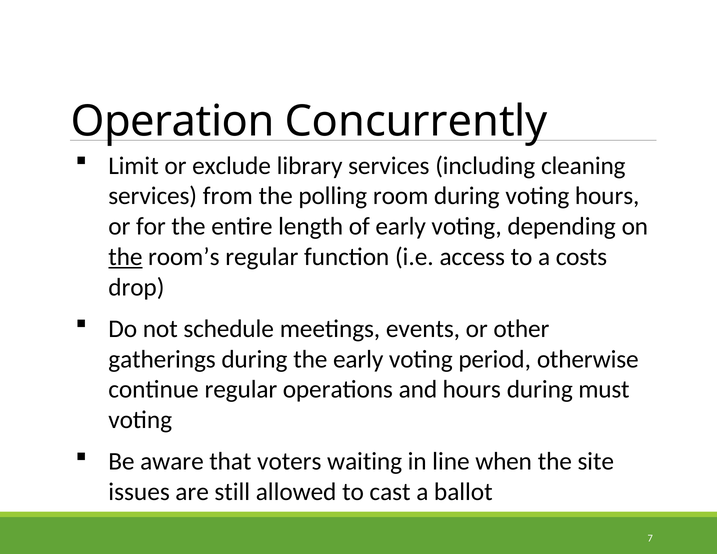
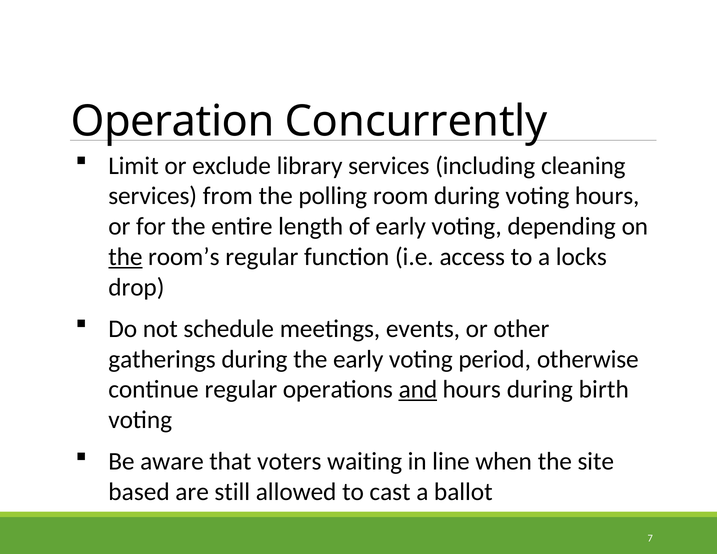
costs: costs -> locks (581, 257)
and underline: none -> present (418, 390)
must: must -> birth (604, 390)
issues: issues -> based (139, 492)
